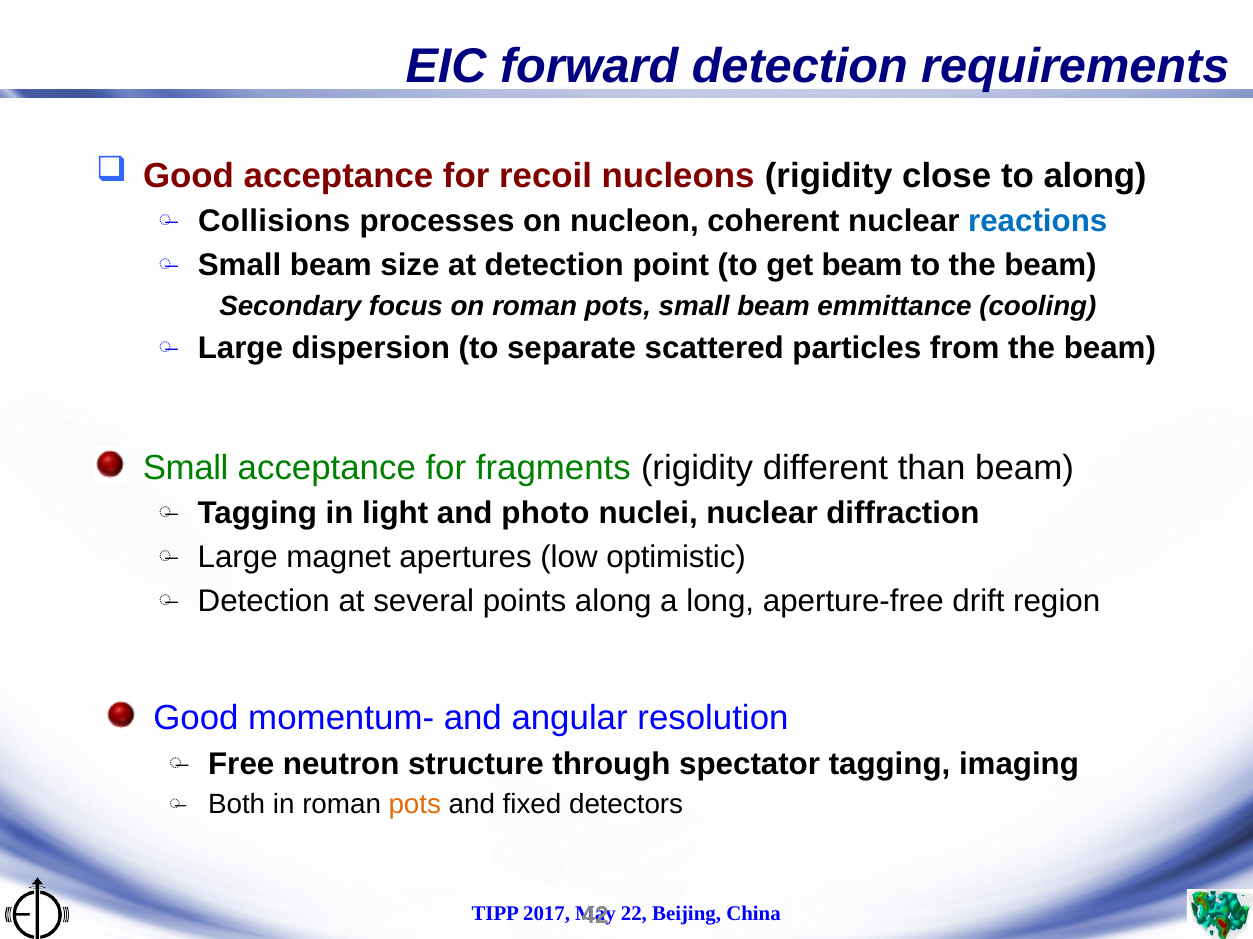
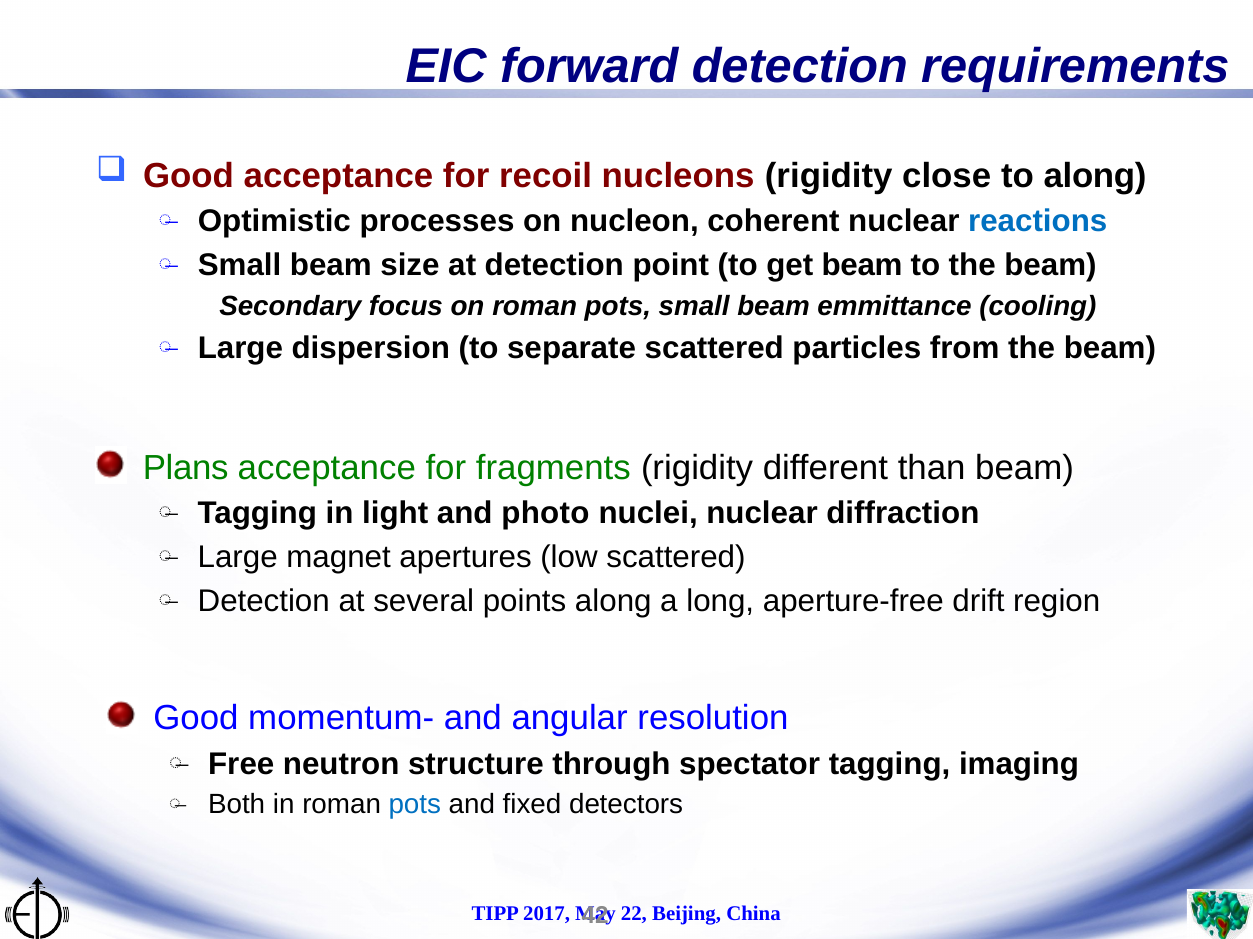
Collisions: Collisions -> Optimistic (274, 221)
Small: Small -> Plans (186, 468)
low optimistic: optimistic -> scattered (676, 558)
pots colour: orange -> blue (415, 805)
